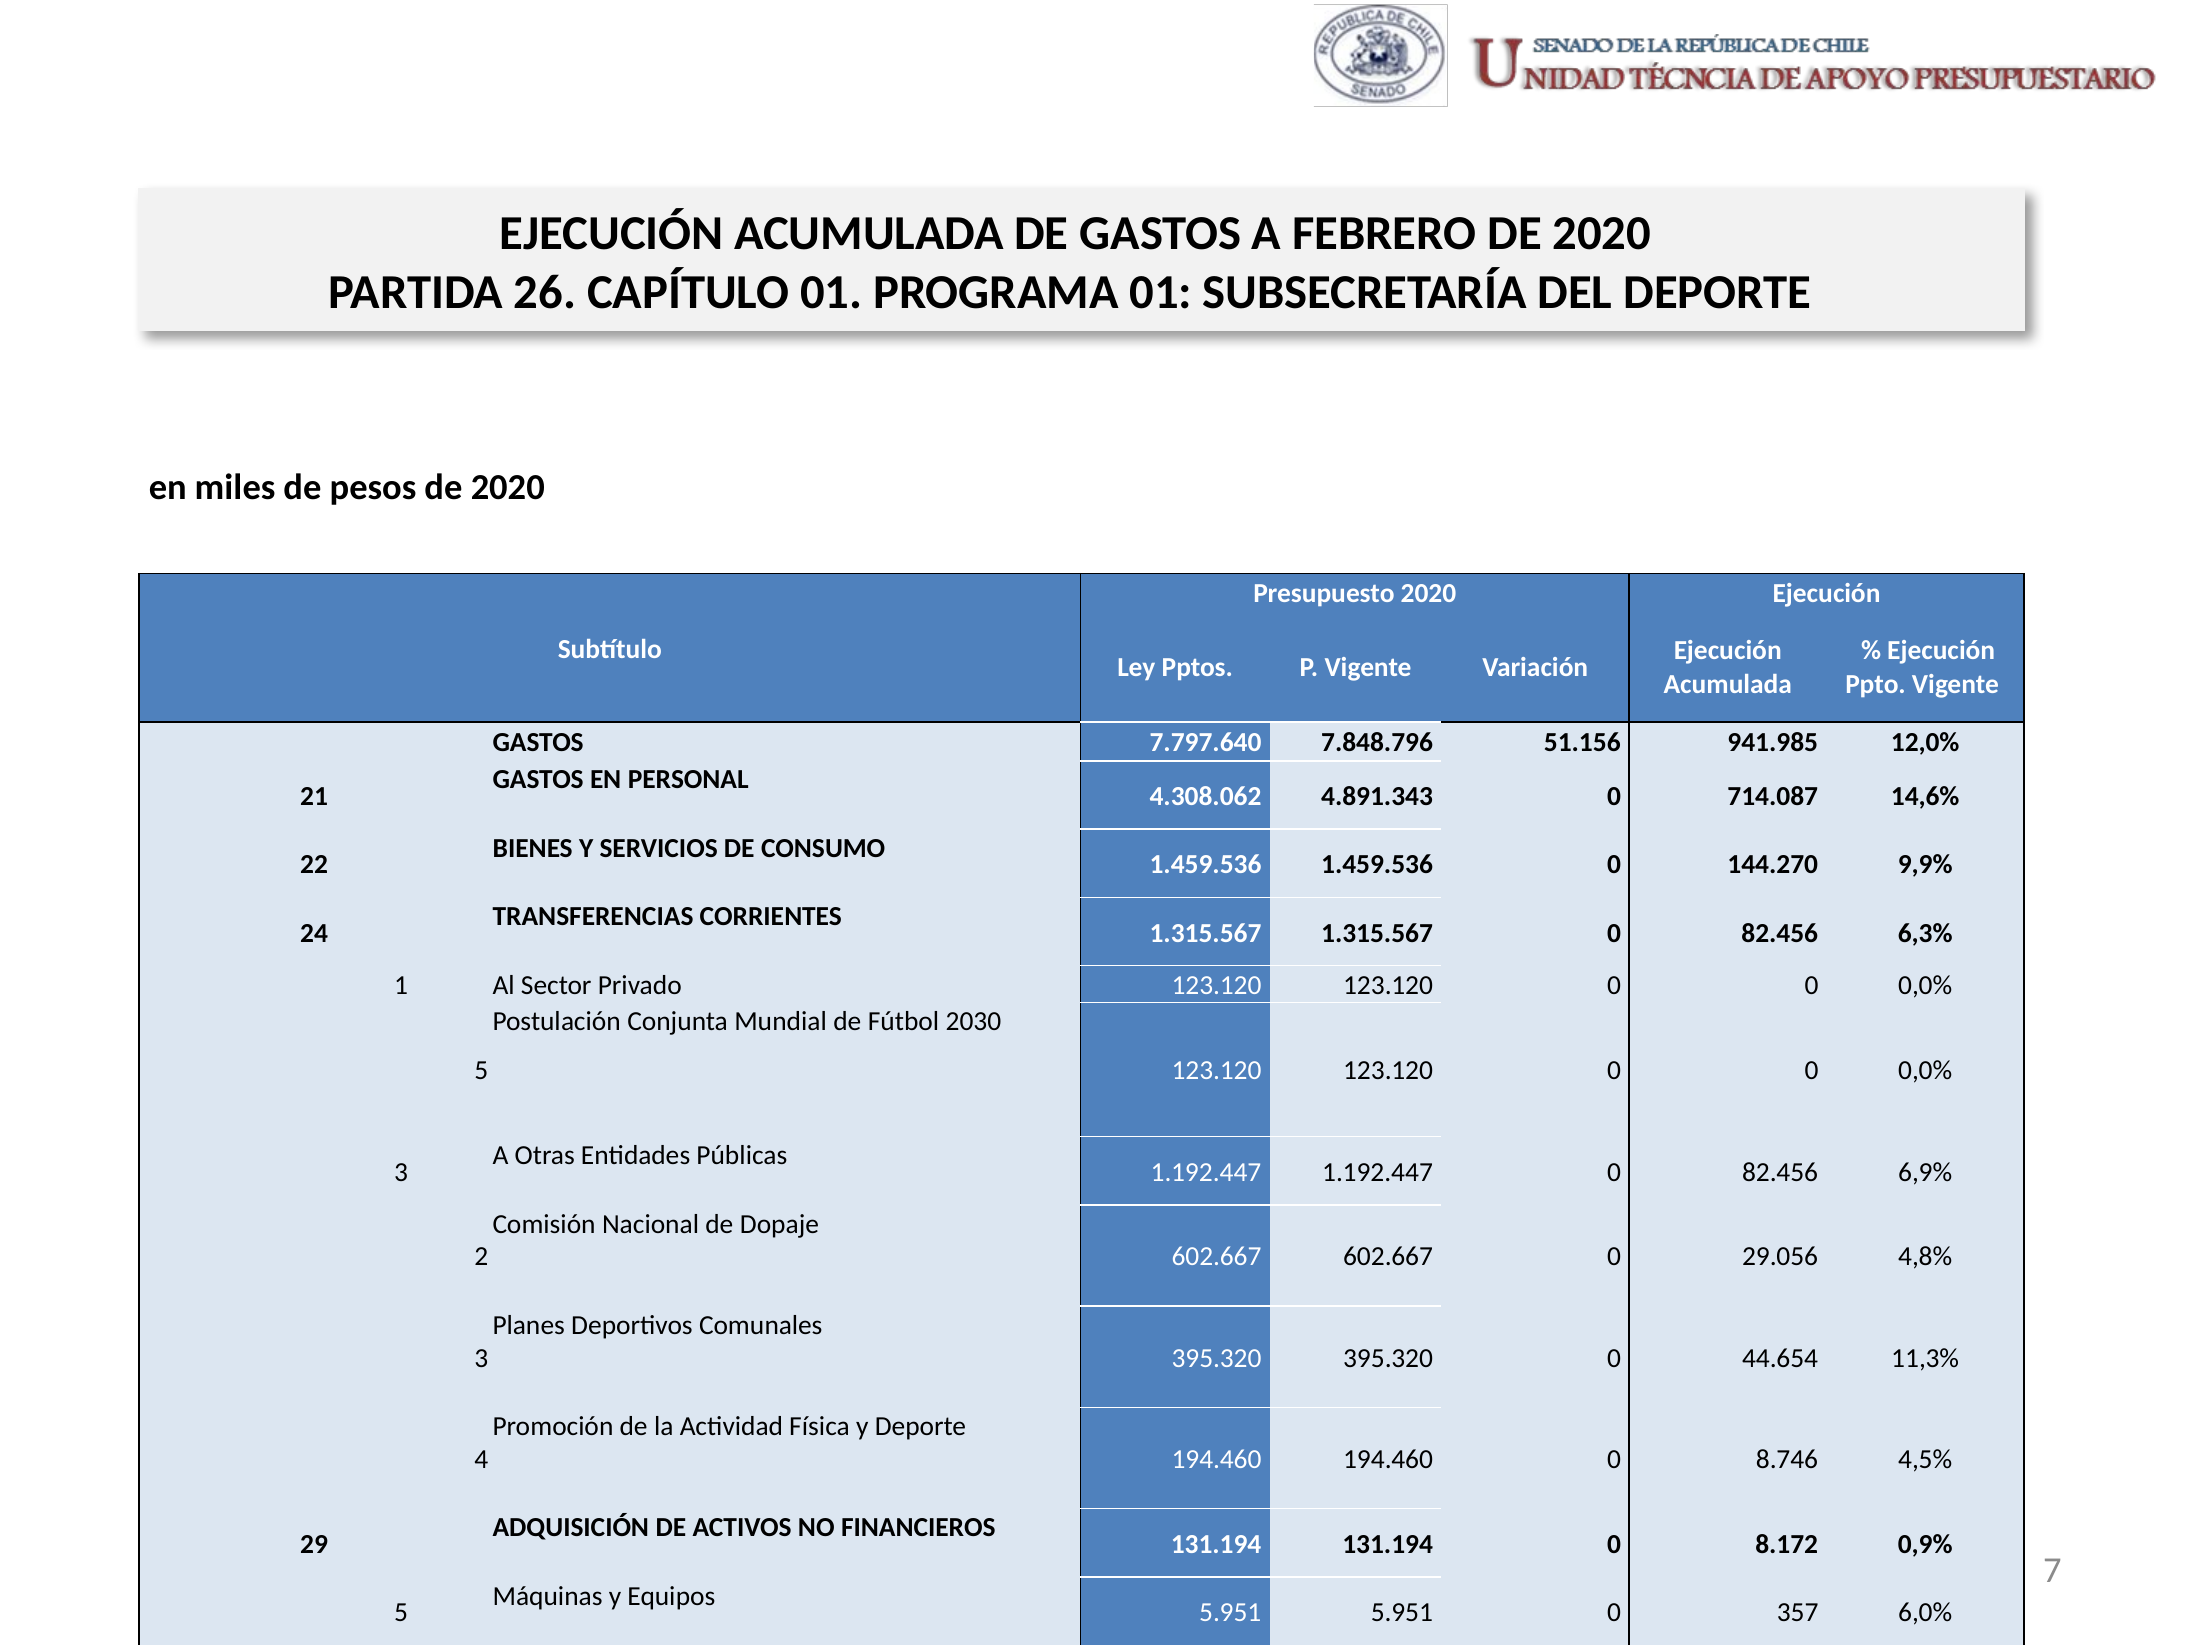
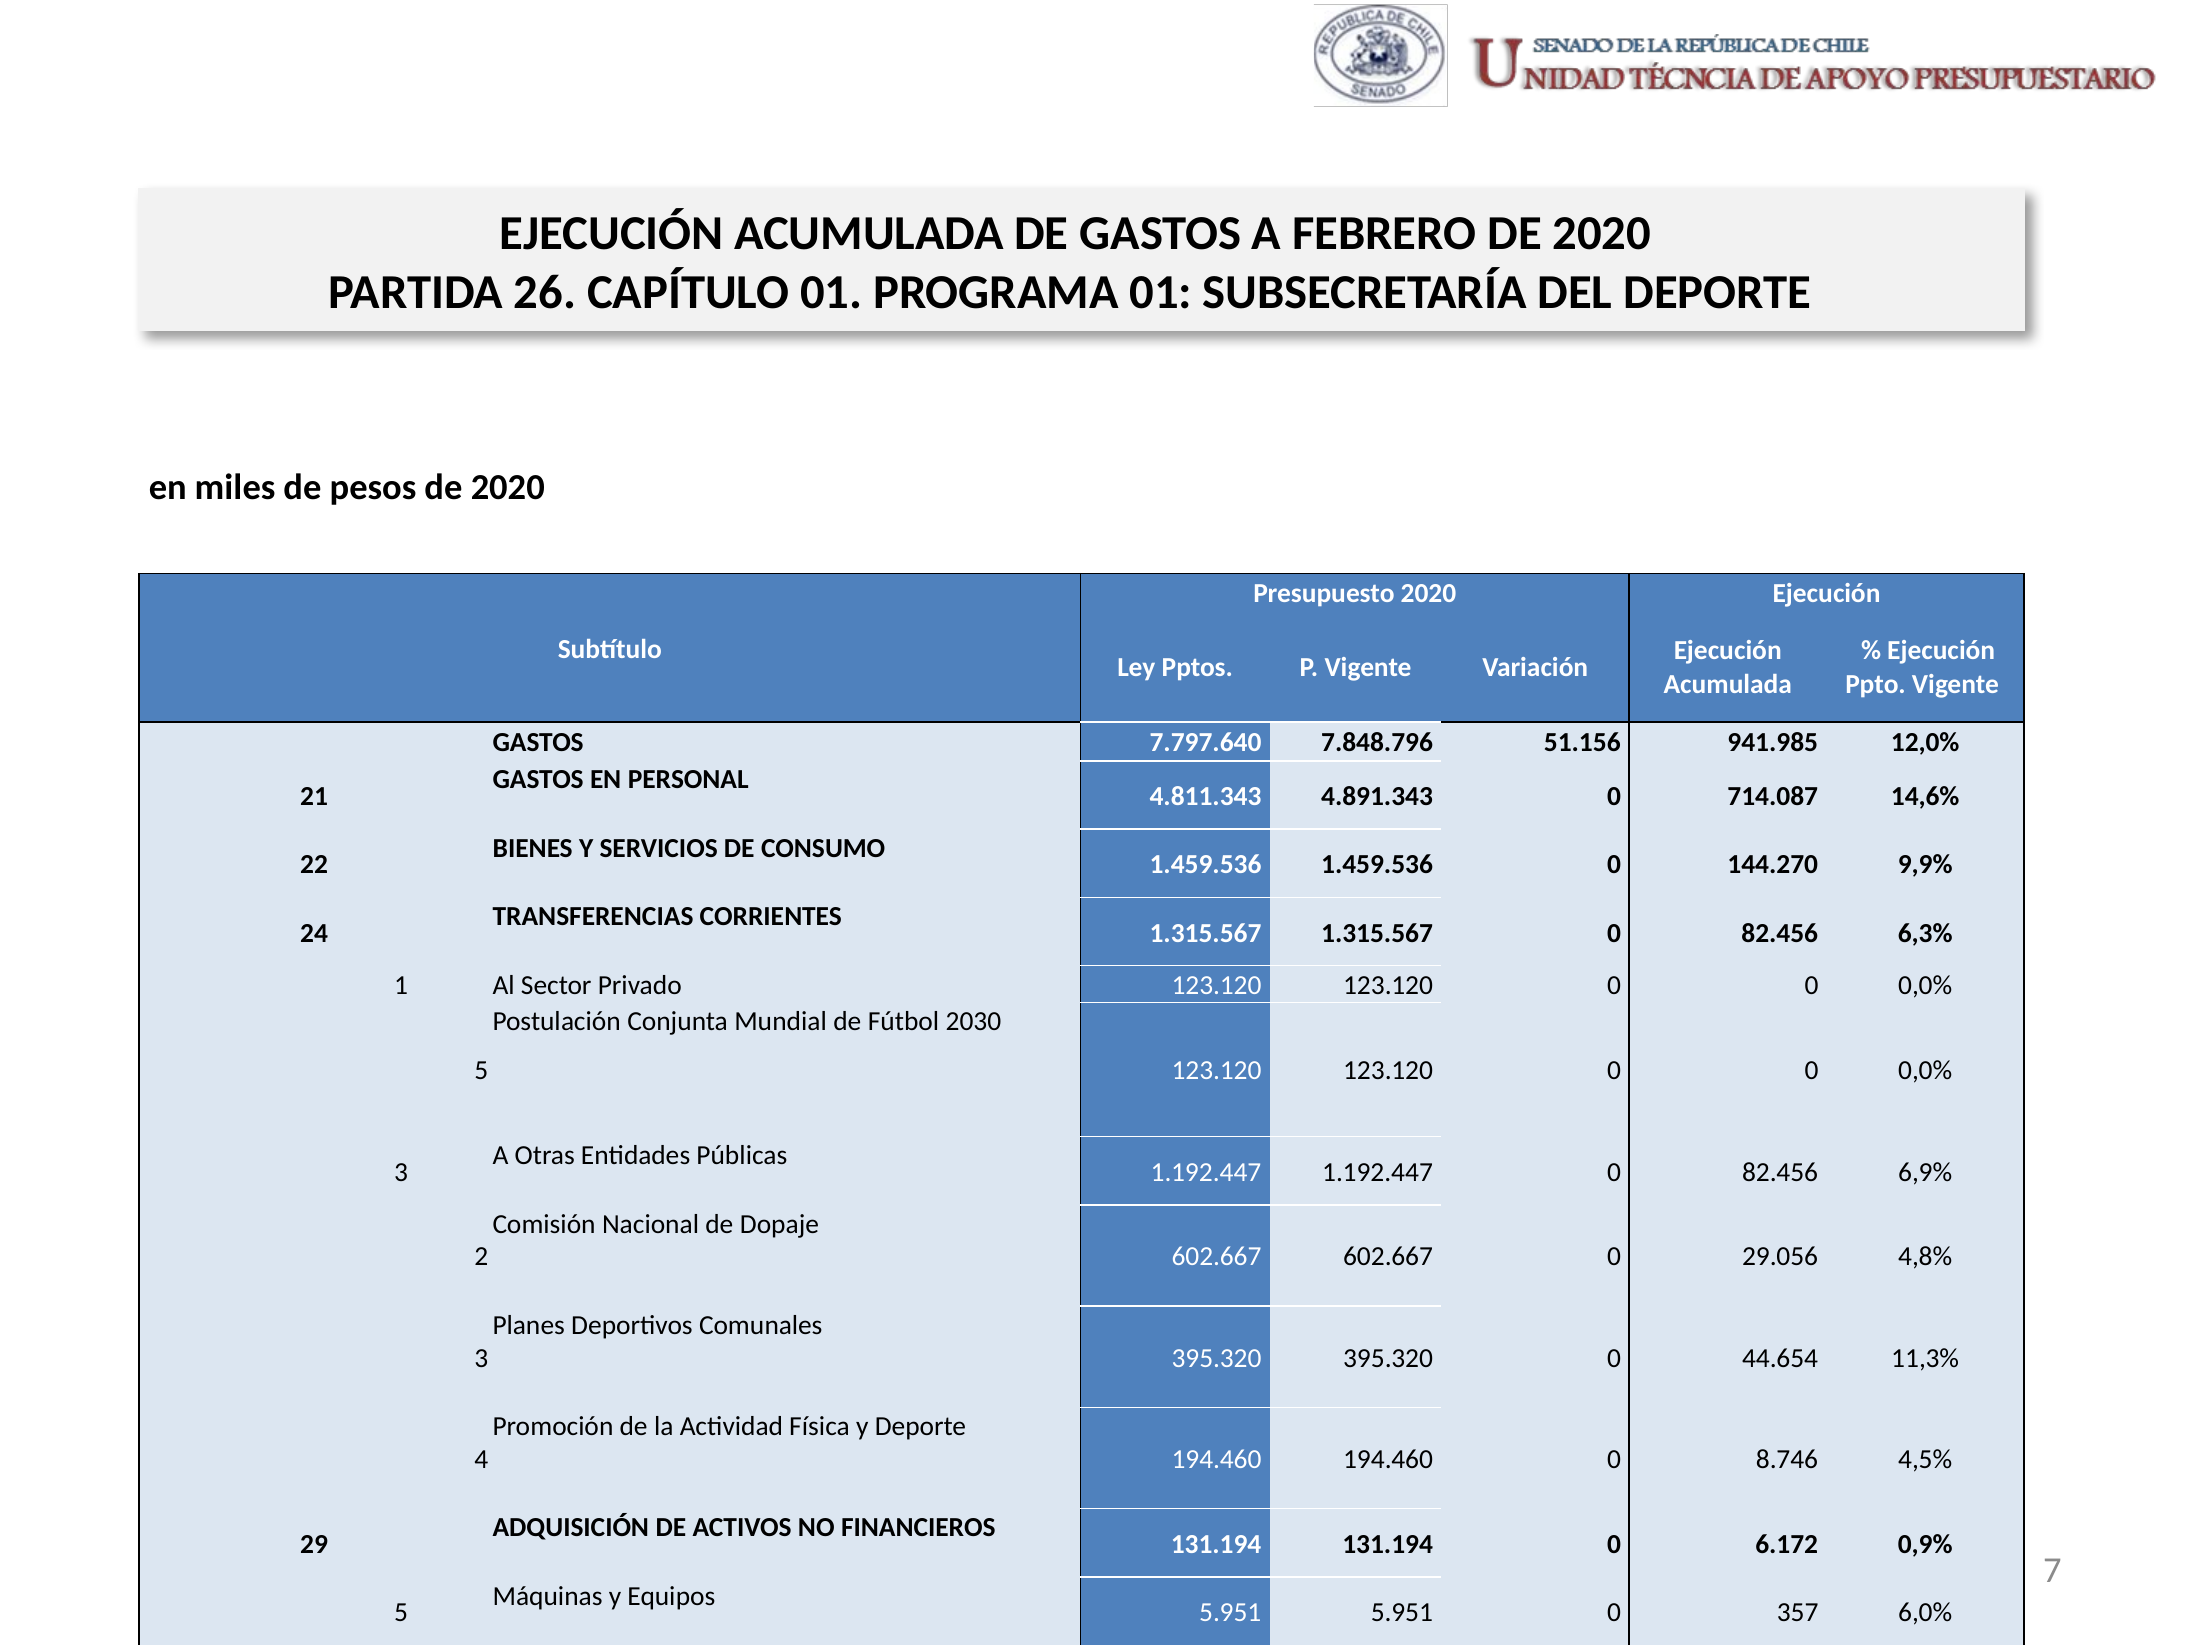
4.308.062: 4.308.062 -> 4.811.343 (1206, 796)
8.172: 8.172 -> 6.172 (1787, 1544)
